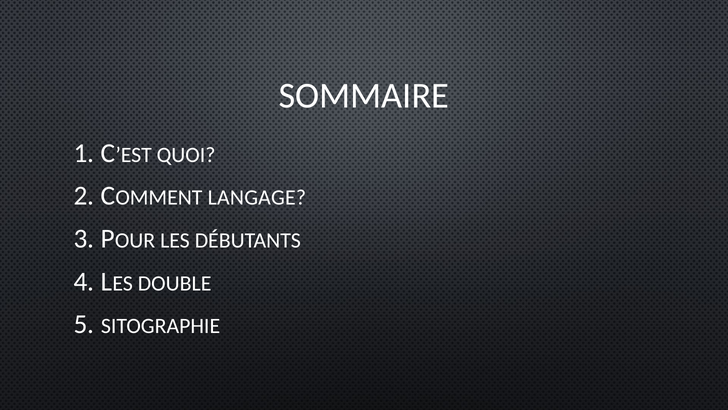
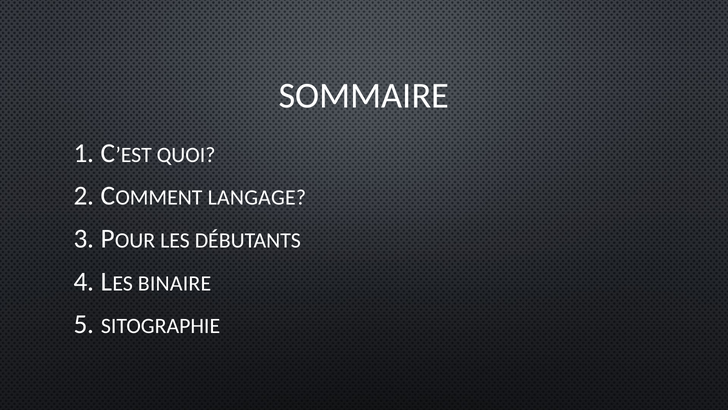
DOUBLE: DOUBLE -> BINAIRE (175, 283)
